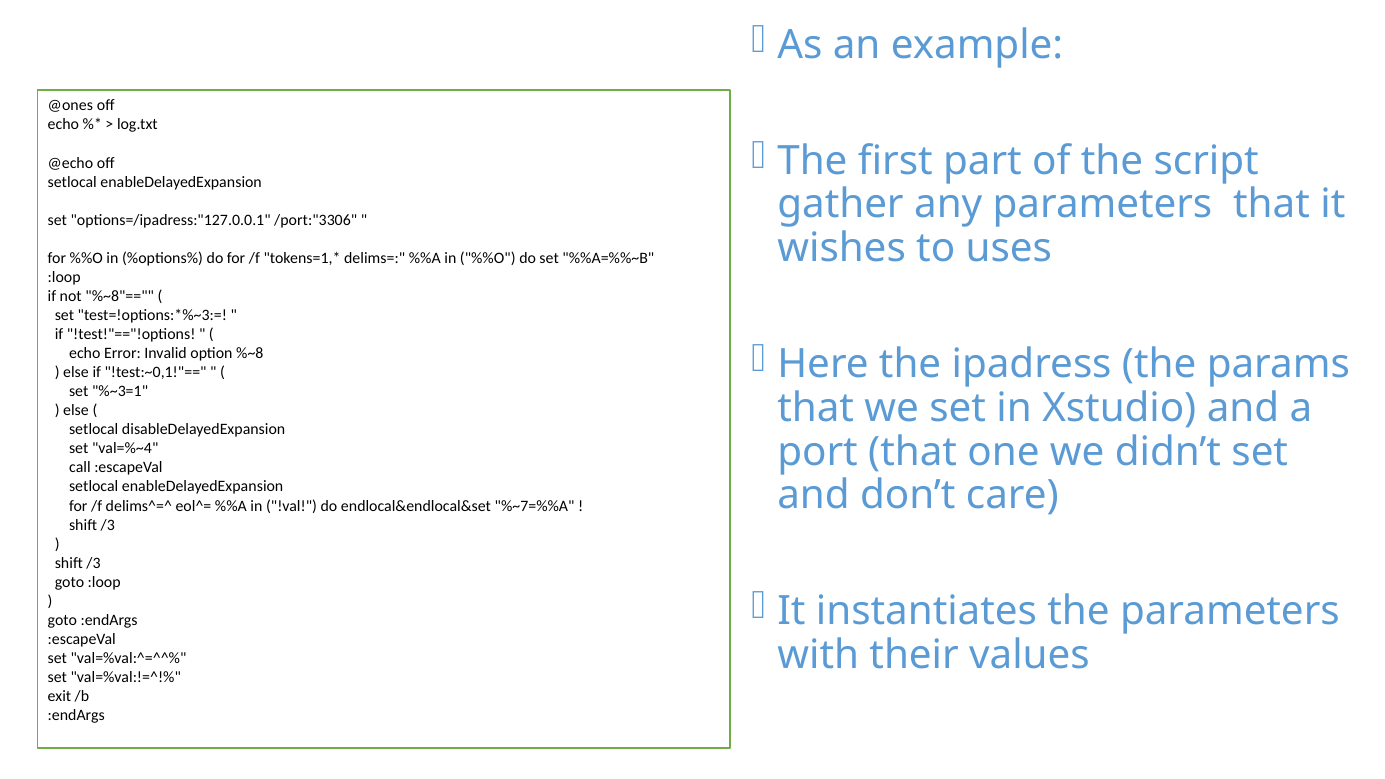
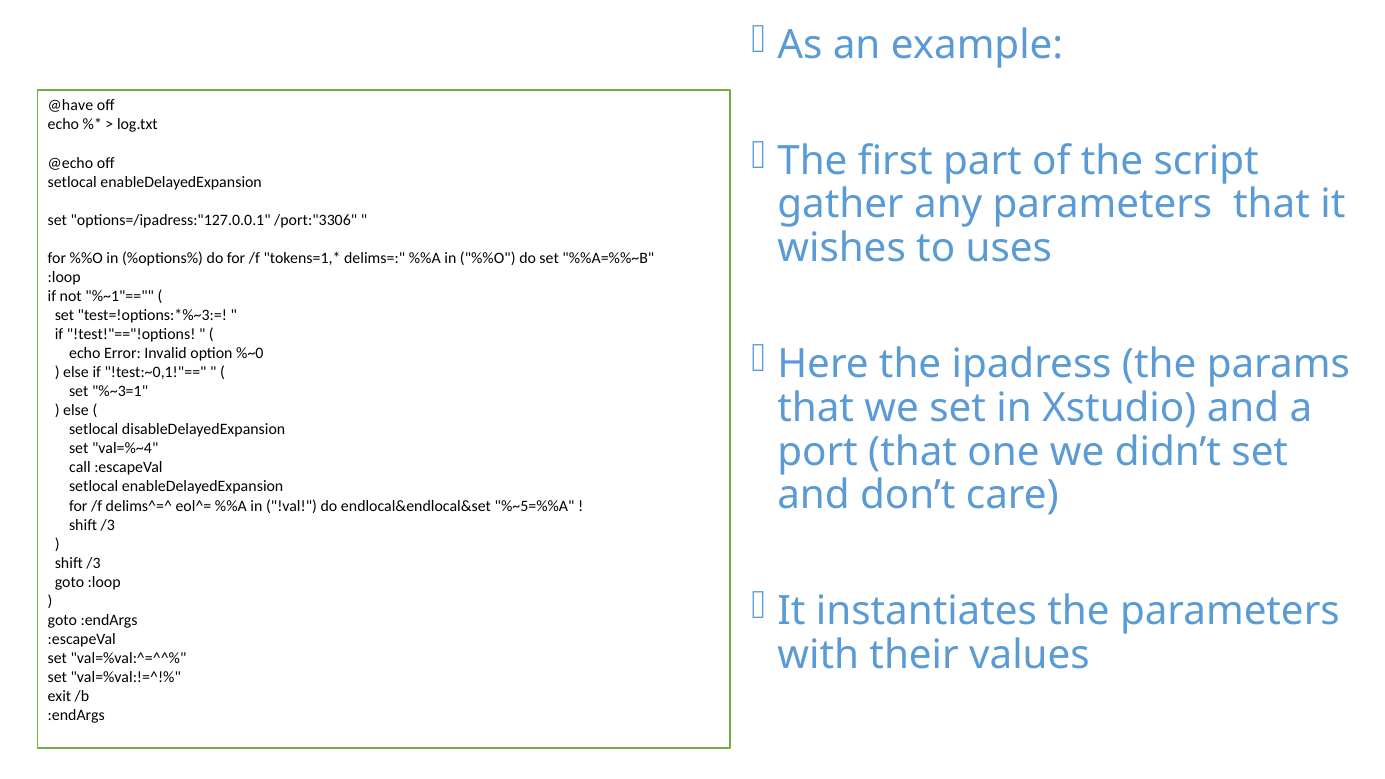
@ones: @ones -> @have (70, 106)
%~8"==: %~8"== -> %~1"== (120, 296)
%~8: %~8 -> %~0 (250, 353)
%~7=%%A: %~7=%%A -> %~5=%%A (535, 506)
